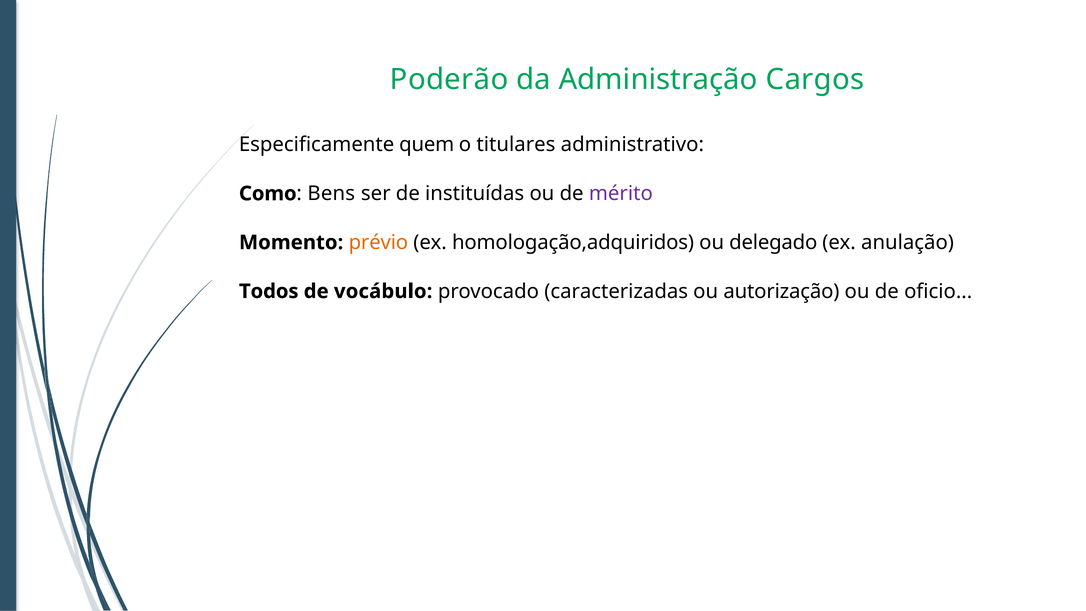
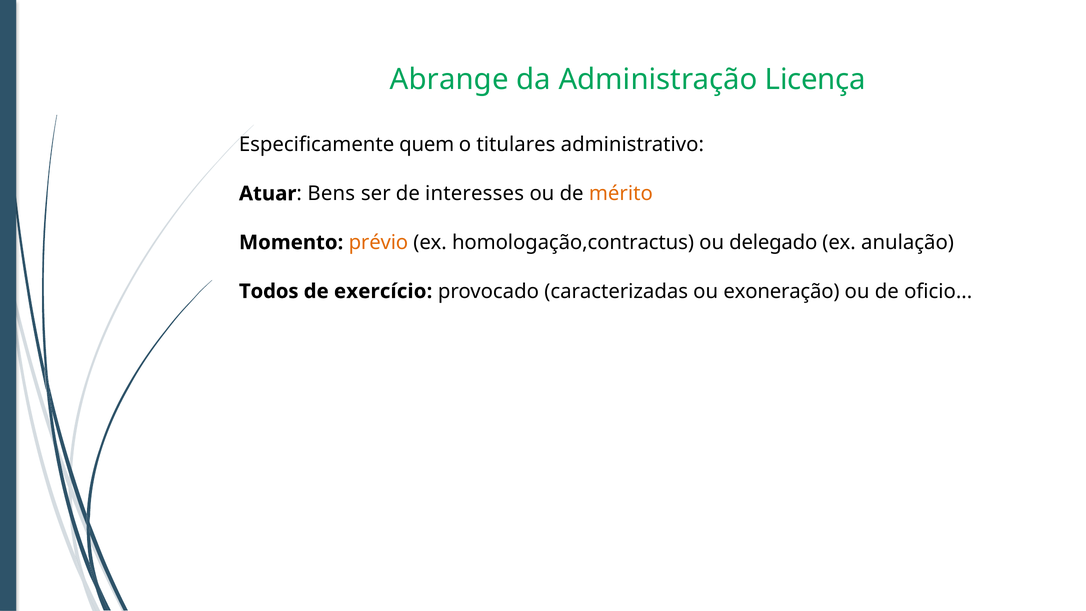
Poderão: Poderão -> Abrange (449, 79)
Cargos: Cargos -> Licença (815, 79)
Como: Como -> Atuar (268, 194)
instituídas: instituídas -> interesses (475, 194)
mérito colour: purple -> orange (621, 194)
homologação,adquiridos: homologação,adquiridos -> homologação,contractus (573, 242)
vocábulo: vocábulo -> exercício (383, 291)
autorização: autorização -> exoneração (781, 291)
